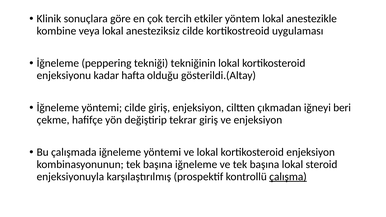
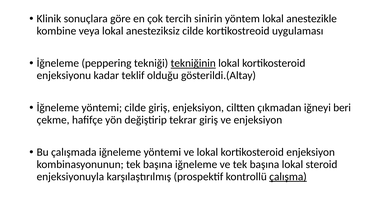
etkiler: etkiler -> sinirin (208, 19)
tekniğinin underline: none -> present (193, 63)
hafta: hafta -> teklif (133, 75)
